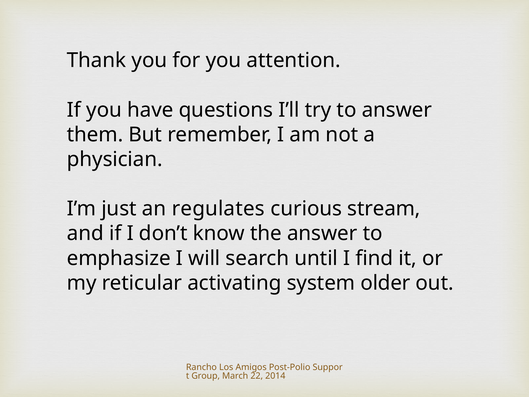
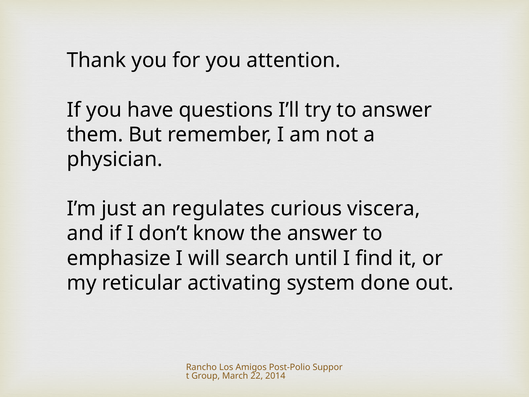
stream: stream -> viscera (384, 209)
older: older -> done (385, 283)
